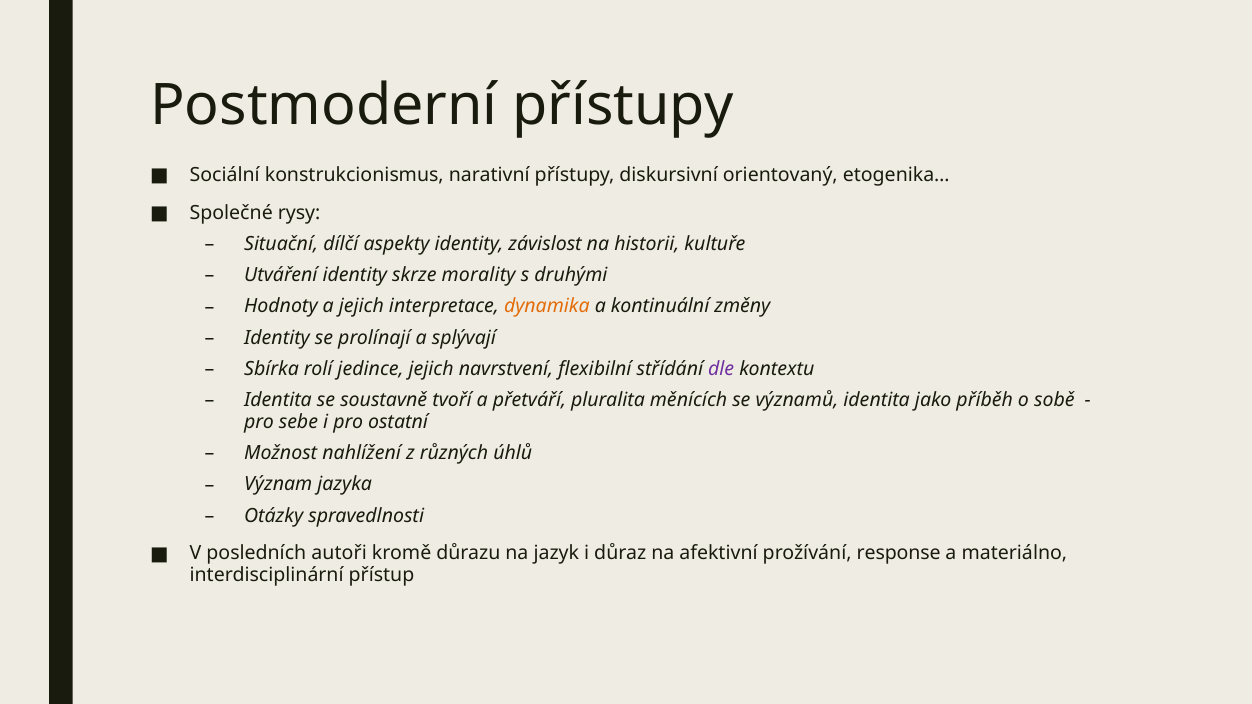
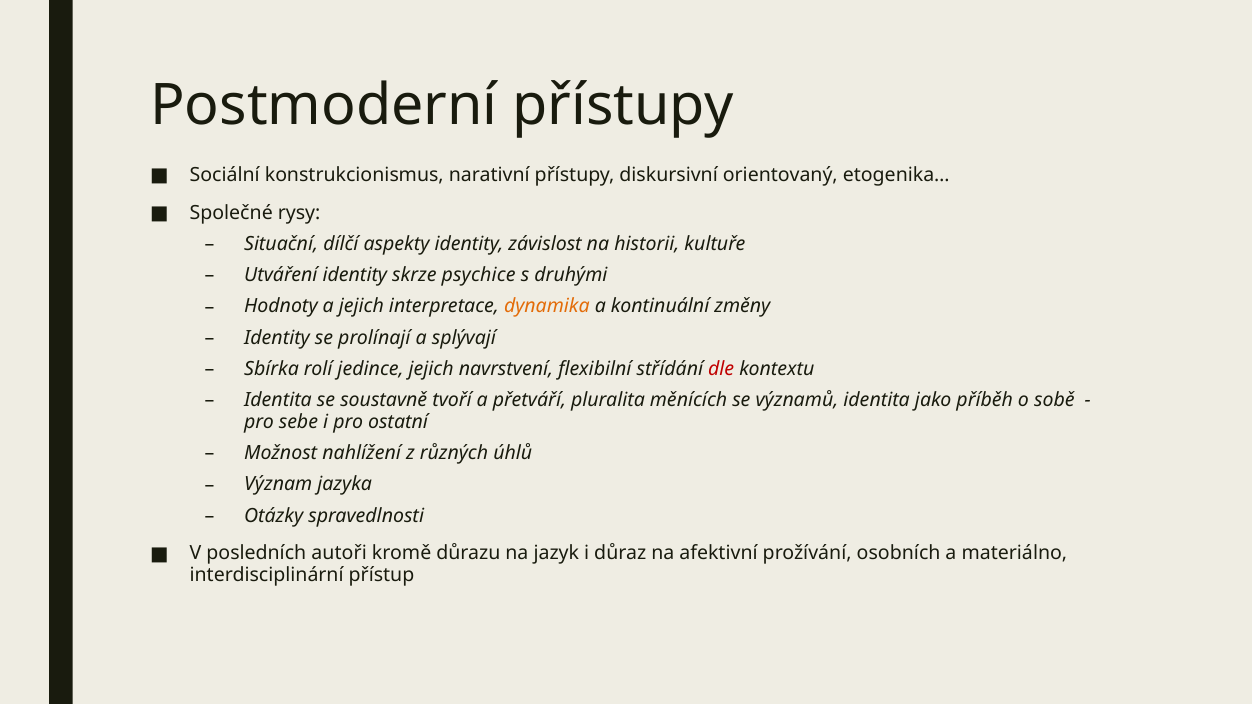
morality: morality -> psychice (479, 275)
dle colour: purple -> red (721, 369)
response: response -> osobních (899, 554)
